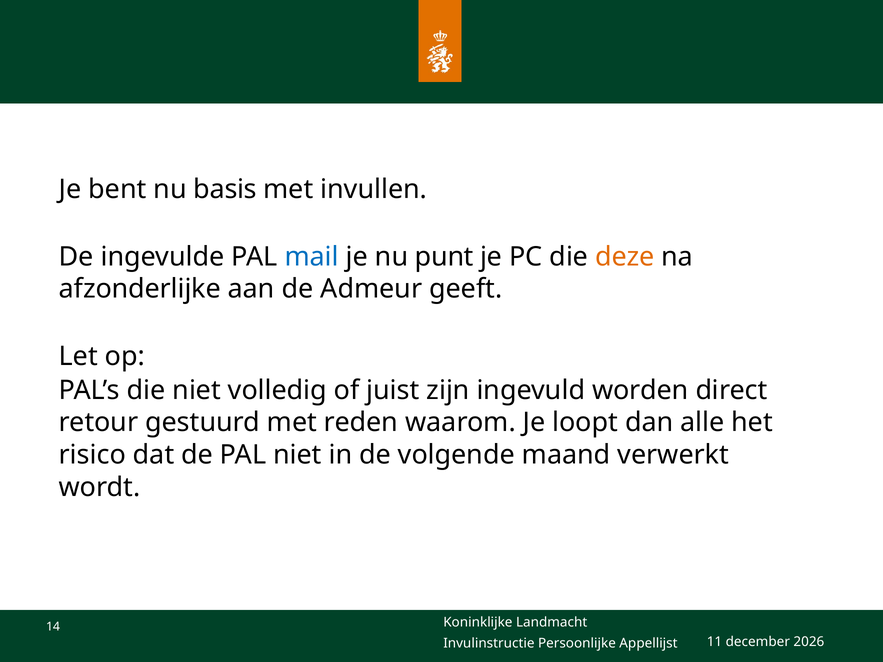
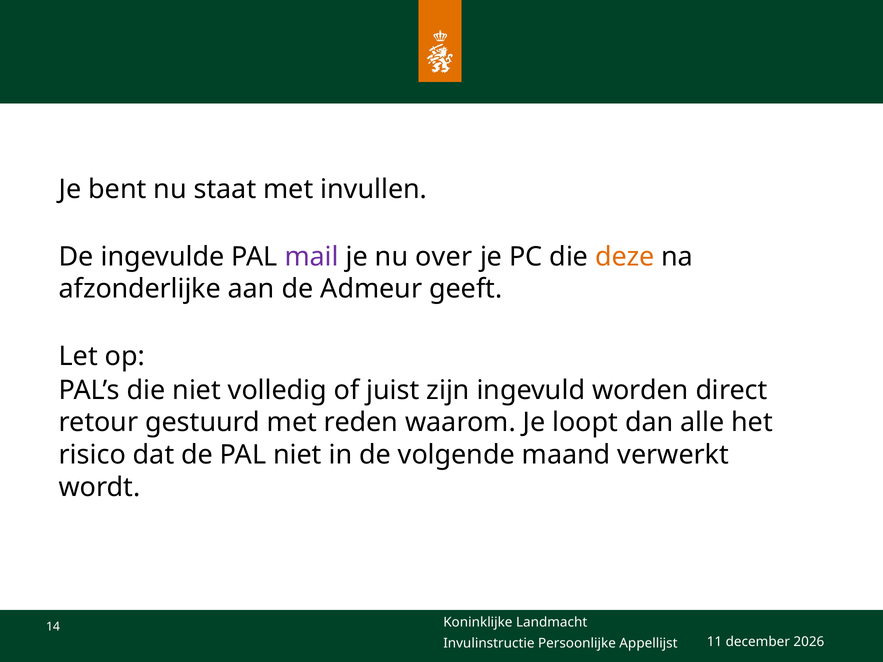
basis: basis -> staat (225, 189)
mail colour: blue -> purple (312, 257)
punt: punt -> over (444, 257)
